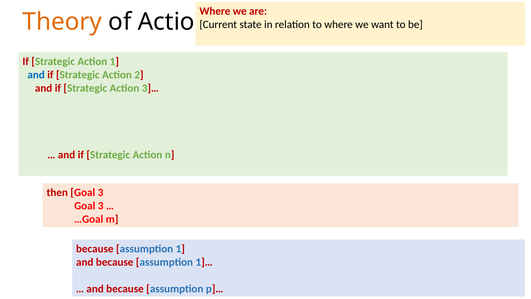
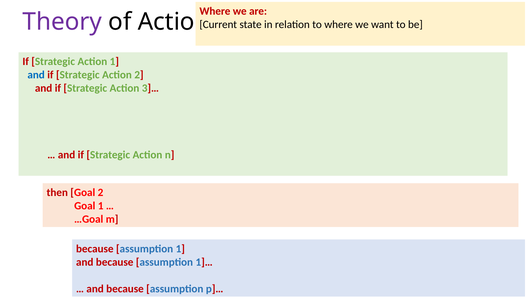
Theory colour: orange -> purple (62, 22)
then Goal 3: 3 -> 2 (101, 192)
3: 3 -> 1 (101, 206)
